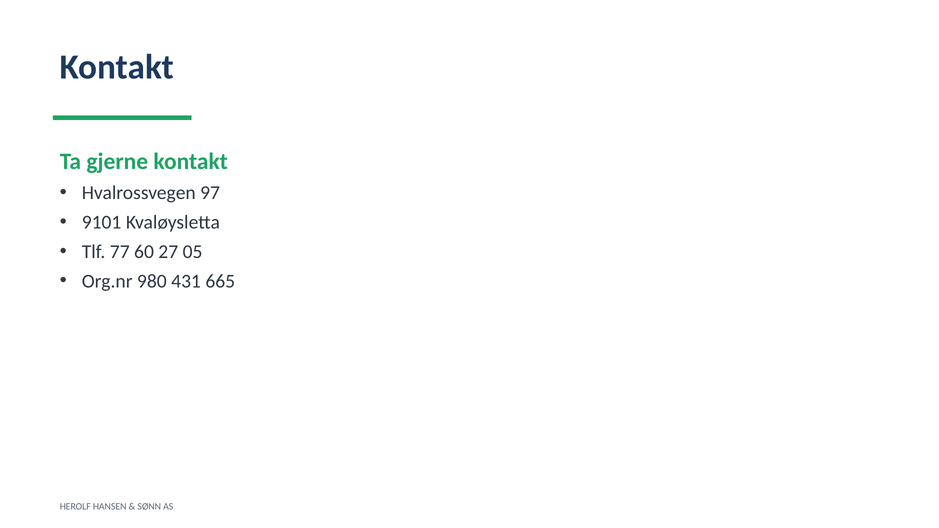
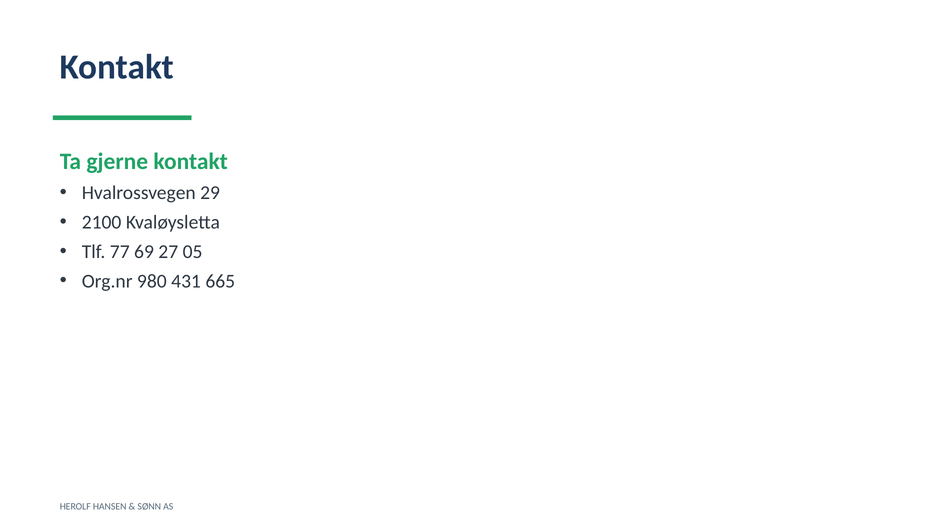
97: 97 -> 29 (210, 193)
9101: 9101 -> 2100 (102, 222)
60: 60 -> 69 (144, 252)
